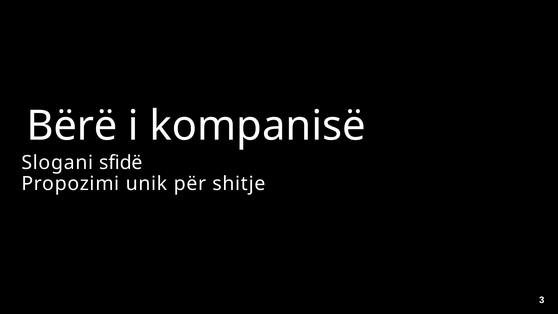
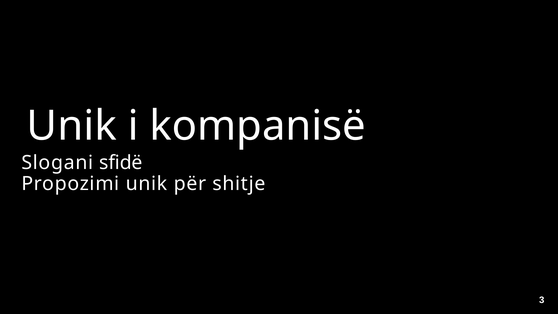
Bërë: Bërë -> Unik (72, 126)
